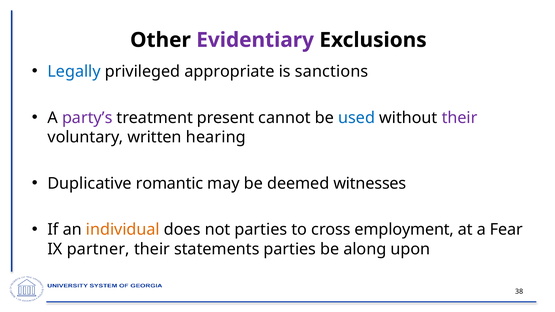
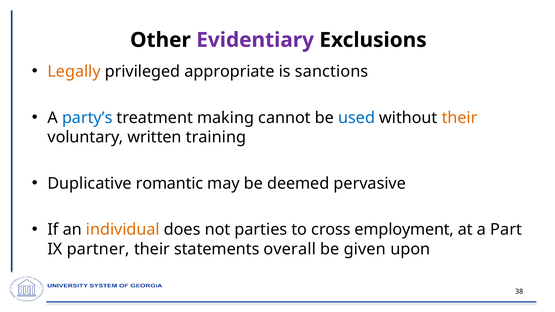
Legally colour: blue -> orange (74, 72)
party’s colour: purple -> blue (87, 118)
present: present -> making (226, 118)
their colour: purple -> orange (460, 118)
hearing: hearing -> training (216, 137)
witnesses: witnesses -> pervasive (370, 184)
Fear: Fear -> Part (506, 230)
statements parties: parties -> overall (290, 249)
along: along -> given (365, 249)
